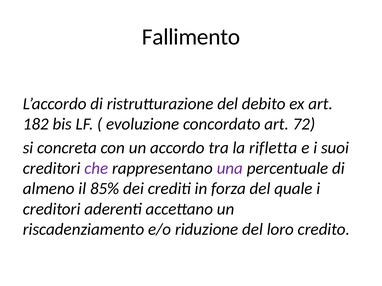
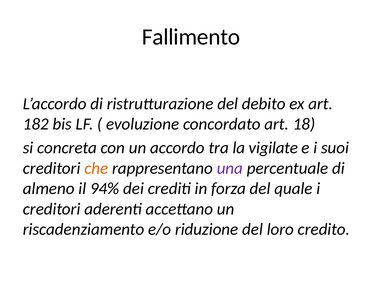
72: 72 -> 18 (304, 124)
rifletta: rifletta -> vigilate (273, 148)
che colour: purple -> orange (96, 169)
85%: 85% -> 94% (105, 189)
